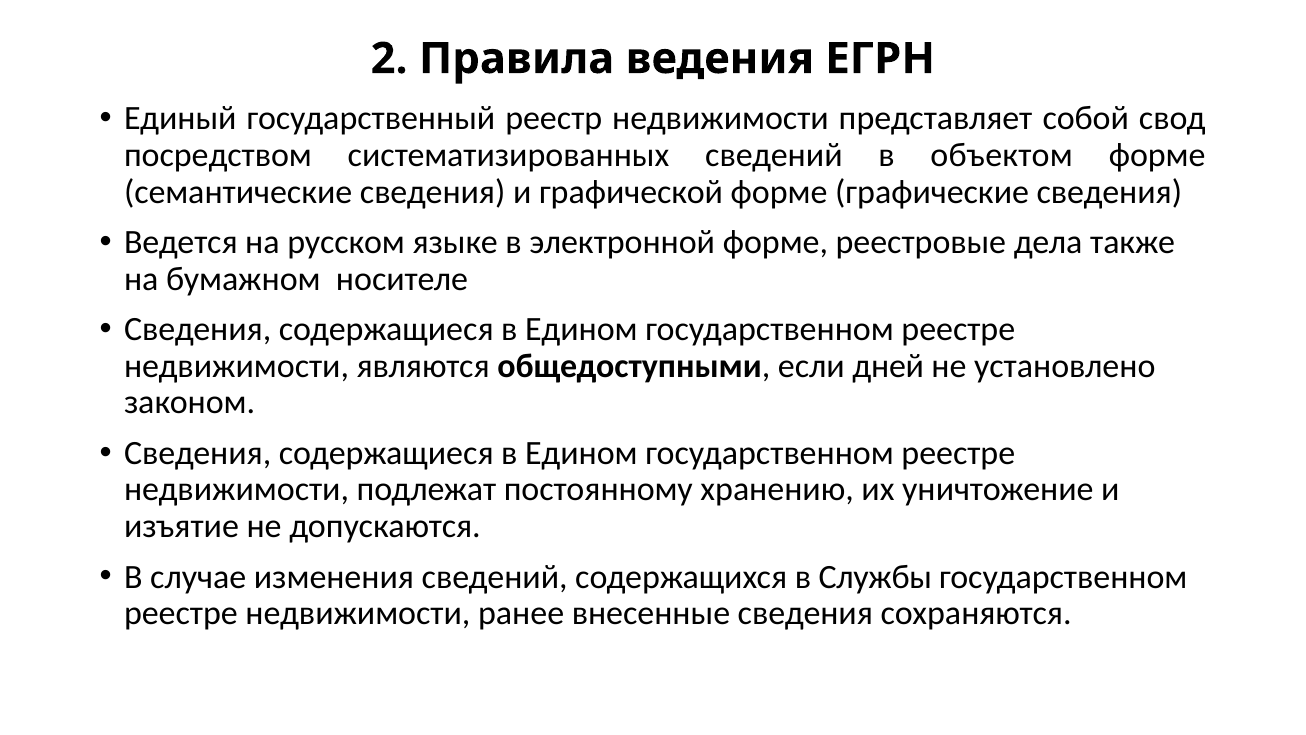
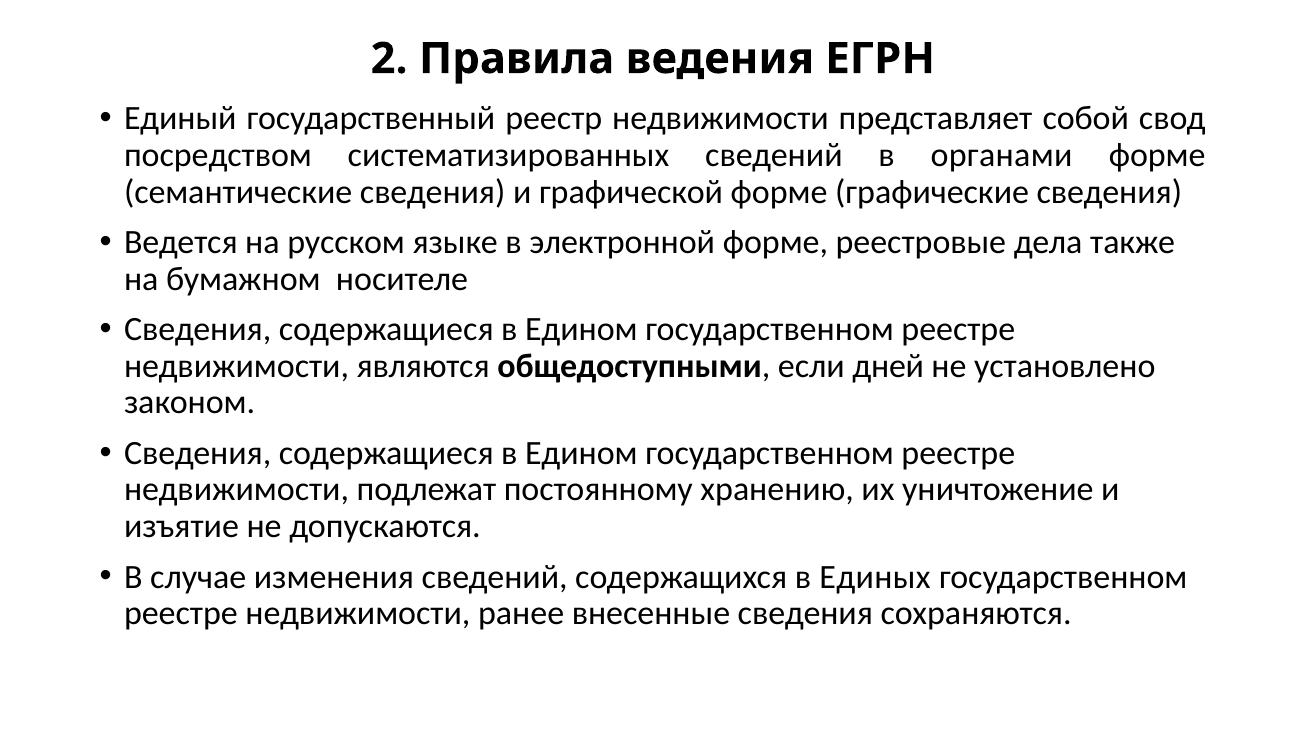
объектом: объектом -> органами (1002, 155)
Службы: Службы -> Единых (875, 577)
